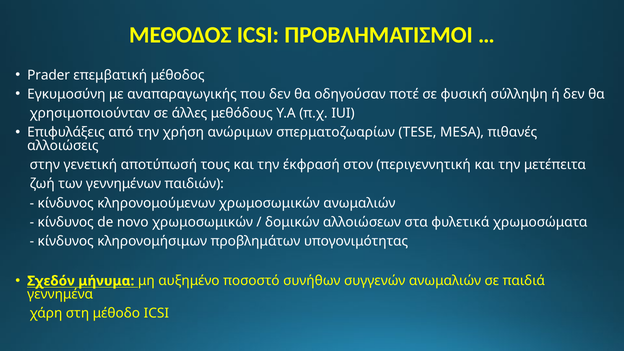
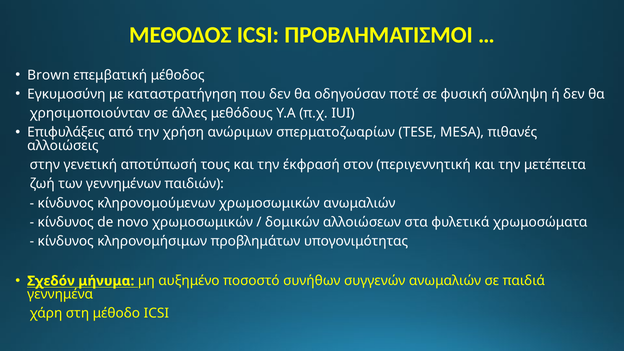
Prader: Prader -> Brown (48, 75)
αναπαραγωγικής: αναπαραγωγικής -> καταστρατήγηση (182, 94)
